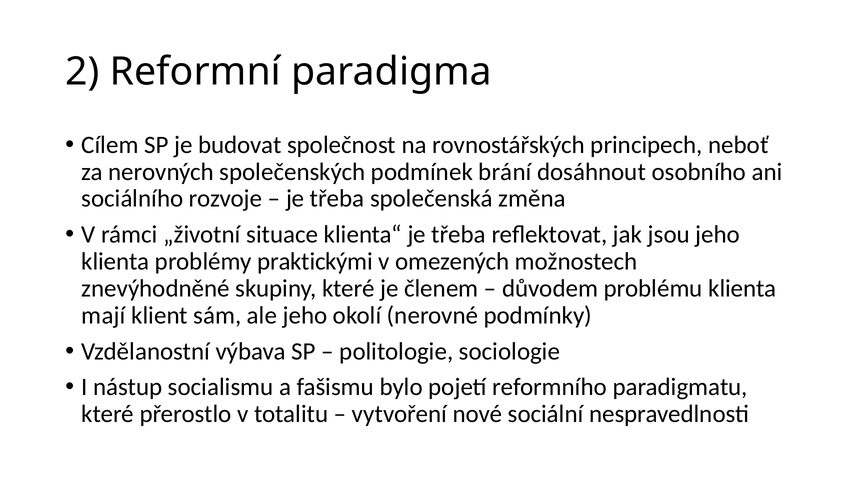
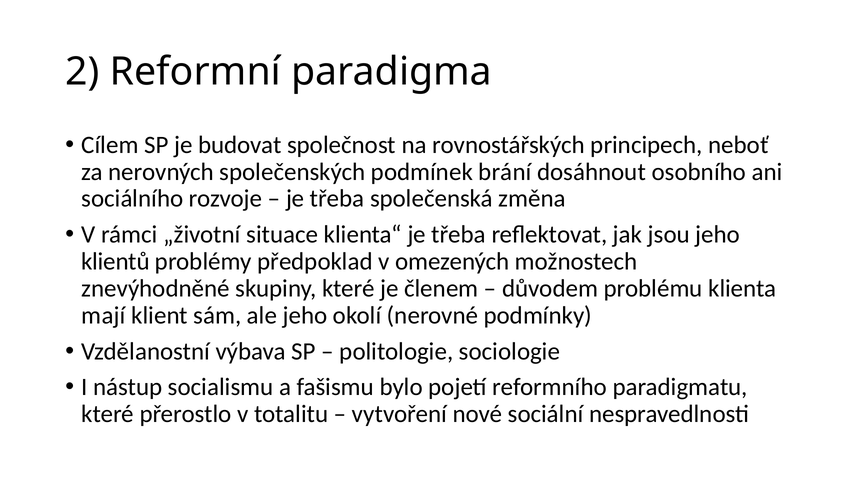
klienta: klienta -> klientů (115, 262)
praktickými: praktickými -> předpoklad (315, 262)
